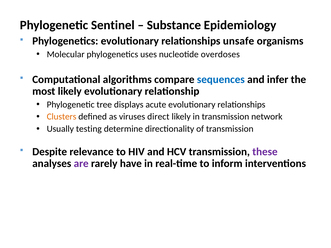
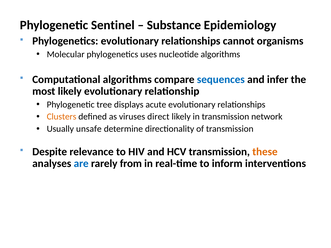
unsafe: unsafe -> cannot (239, 41)
nucleotide overdoses: overdoses -> algorithms (220, 54)
testing: testing -> unsafe (89, 129)
these colour: purple -> orange (265, 152)
are colour: purple -> blue (81, 164)
have: have -> from (131, 164)
